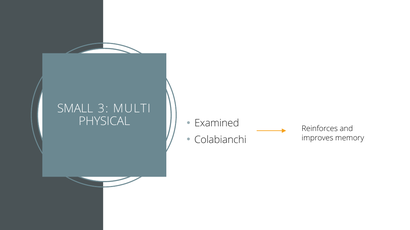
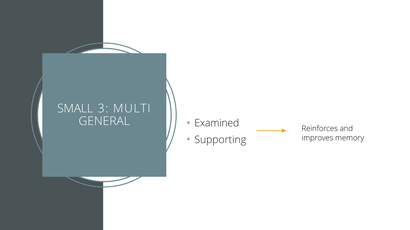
PHYSICAL: PHYSICAL -> GENERAL (104, 122)
Colabianchi: Colabianchi -> Supporting (220, 140)
